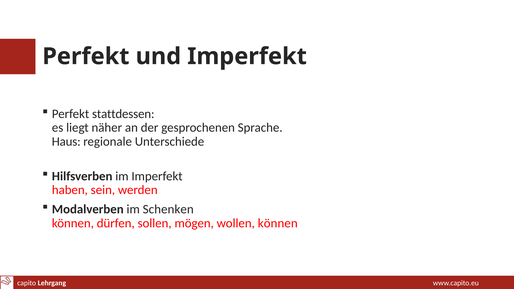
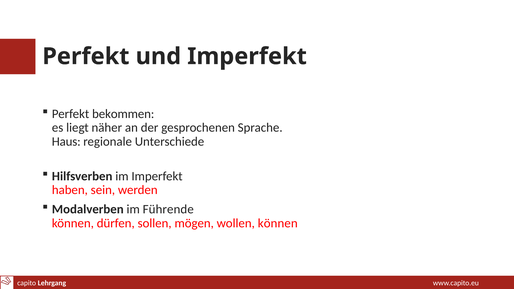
stattdessen: stattdessen -> bekommen (123, 114)
Schenken: Schenken -> Führende (168, 209)
